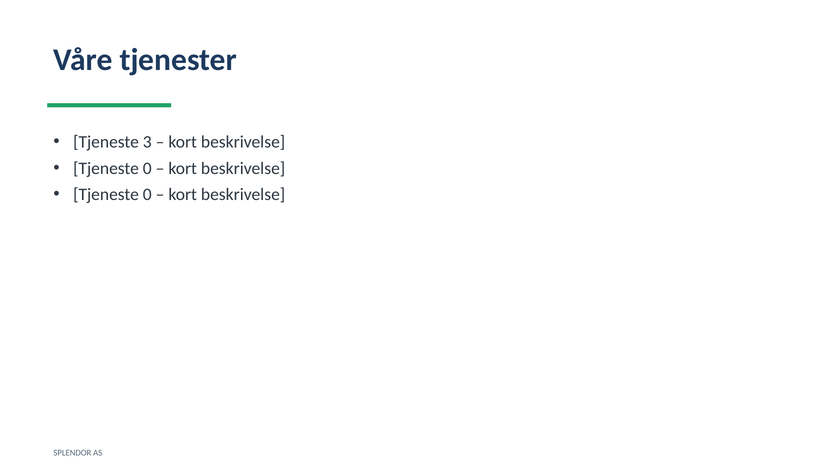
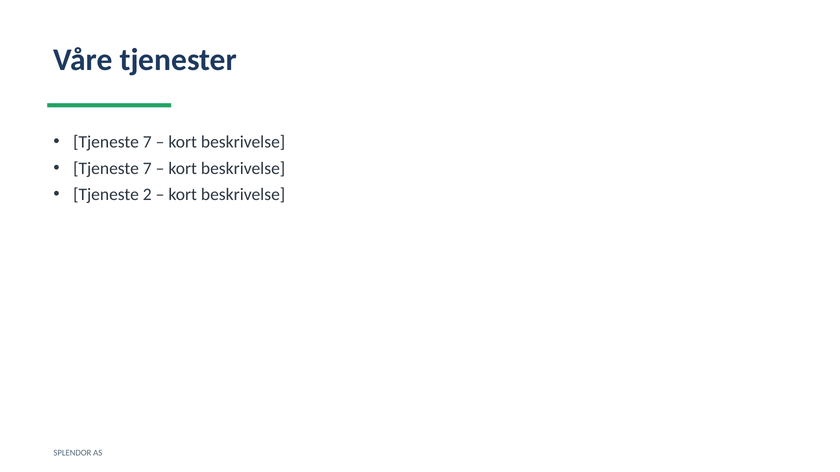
3: 3 -> 7 (147, 142)
0: 0 -> 7 (147, 169)
0: 0 -> 2 (147, 195)
